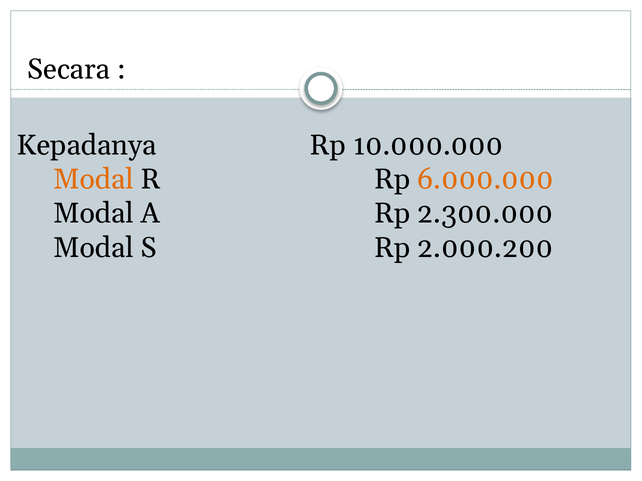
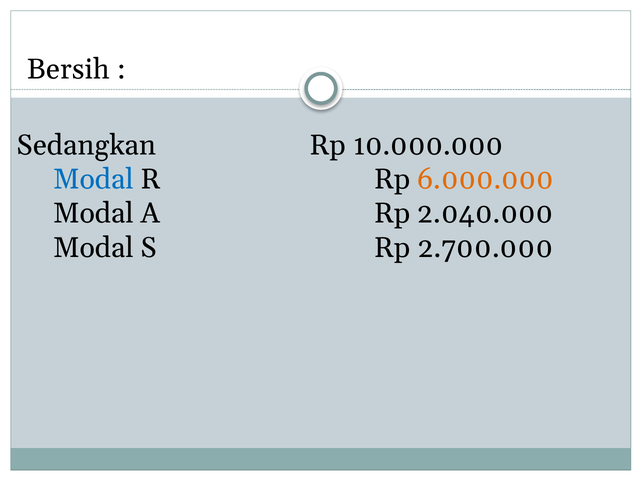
Secara: Secara -> Bersih (69, 69)
Kepadanya: Kepadanya -> Sedangkan (87, 145)
Modal colour: orange -> blue (93, 180)
2.300.000: 2.300.000 -> 2.040.000 (485, 214)
2.000.200: 2.000.200 -> 2.700.000 (485, 248)
